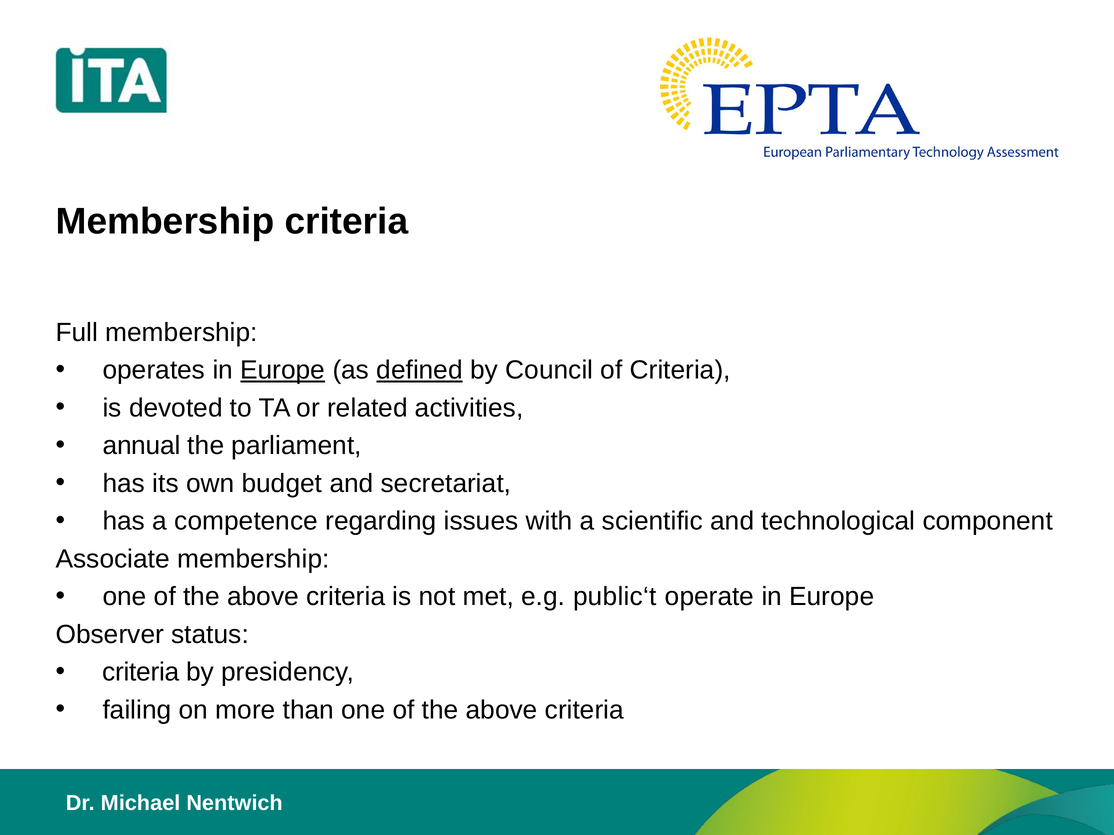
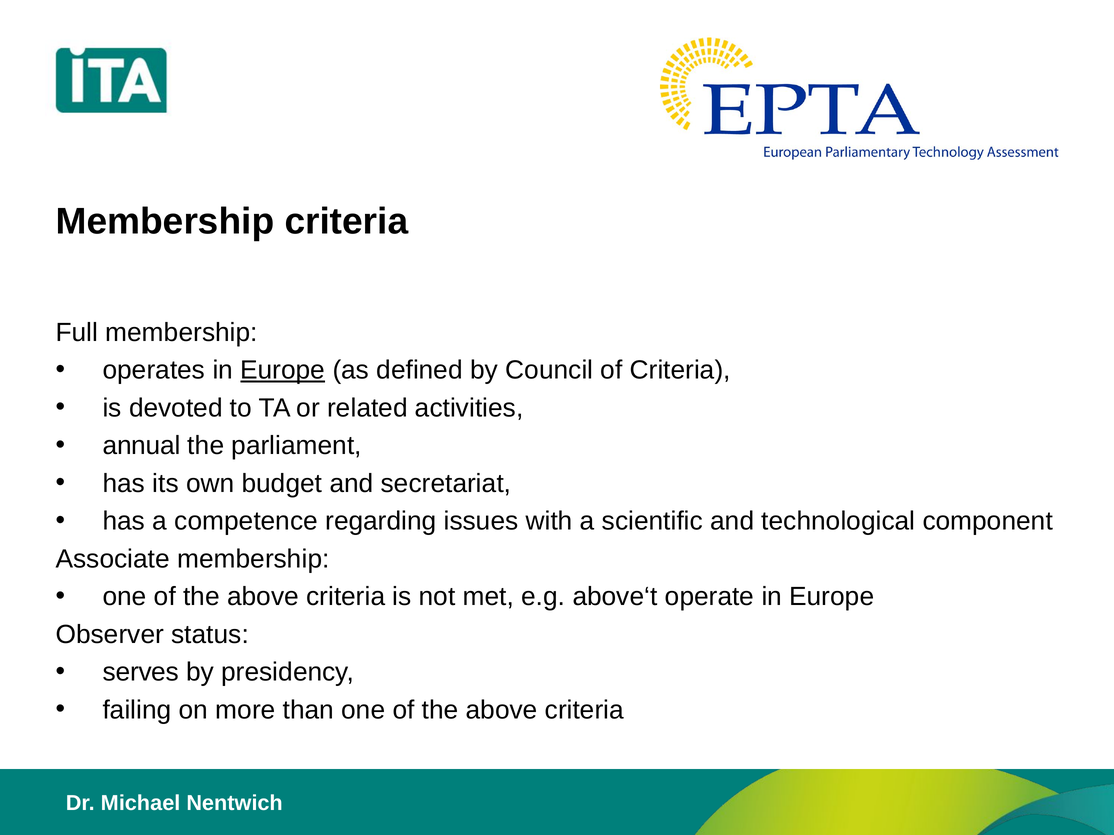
defined underline: present -> none (420, 370)
public‘t: public‘t -> above‘t (615, 597)
criteria: criteria -> serves (141, 673)
